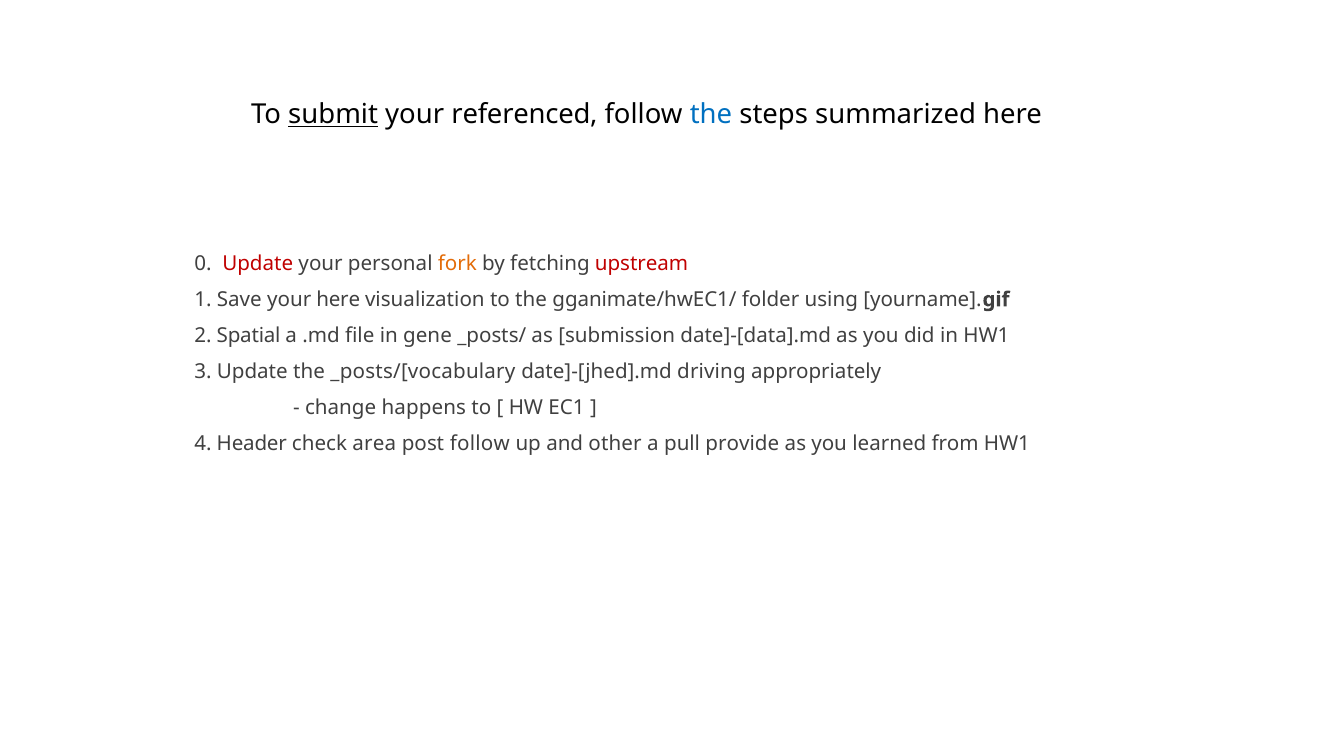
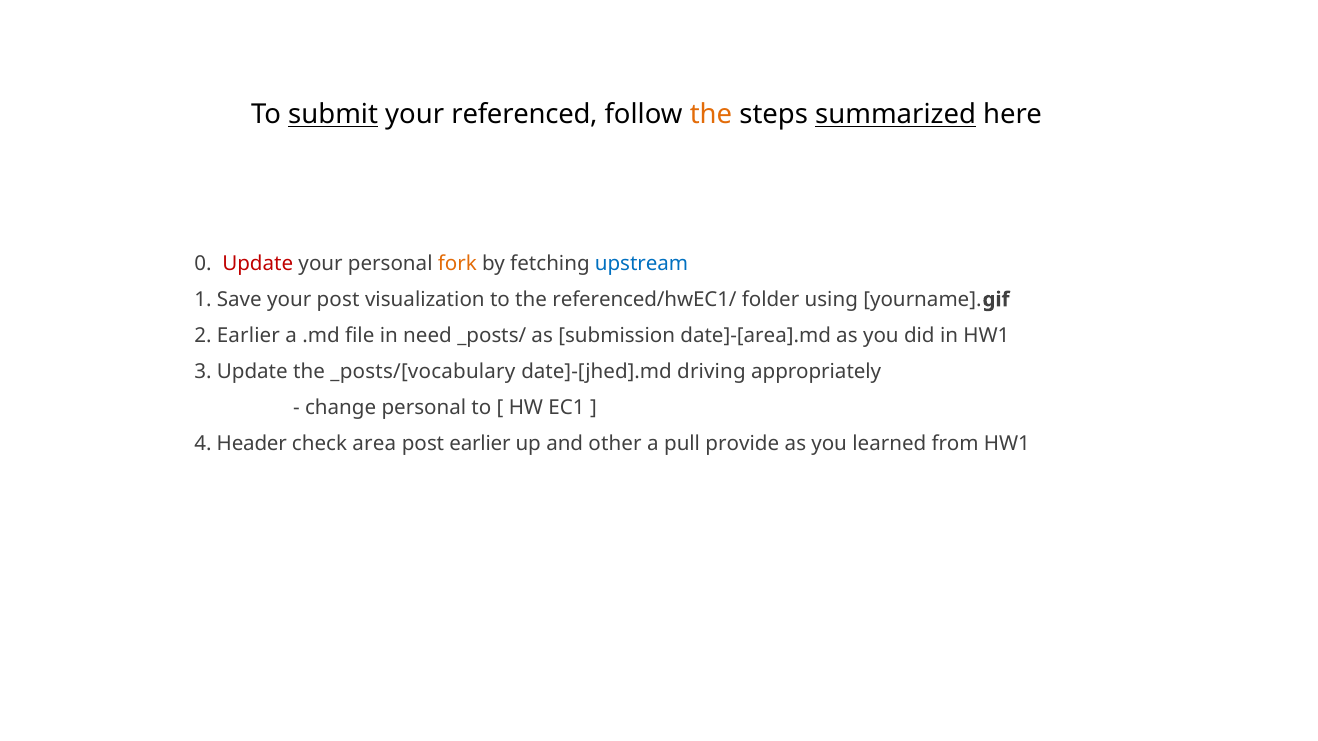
the colour: blue -> orange (711, 115)
summarized underline: none -> present (896, 115)
upstream colour: red -> blue (642, 264)
your here: here -> post (338, 300)
gganimate/hwEC1/: gganimate/hwEC1/ -> referenced/hwEC1/ (645, 300)
2 Spatial: Spatial -> Earlier (248, 336)
gene: gene -> need (428, 336)
date]-[data].md: date]-[data].md -> date]-[area].md (756, 336)
change happens: happens -> personal (424, 408)
post follow: follow -> earlier (480, 444)
